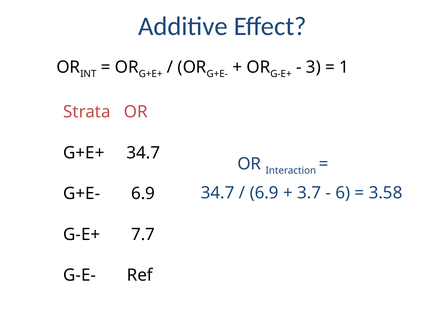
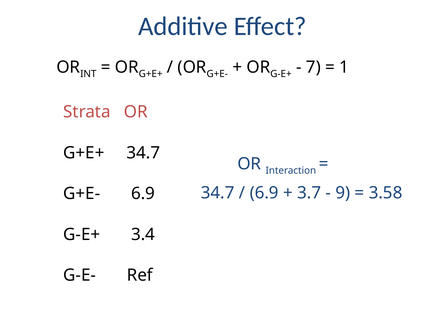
3: 3 -> 7 (313, 67)
6: 6 -> 9 (343, 193)
7.7: 7.7 -> 3.4 (143, 234)
